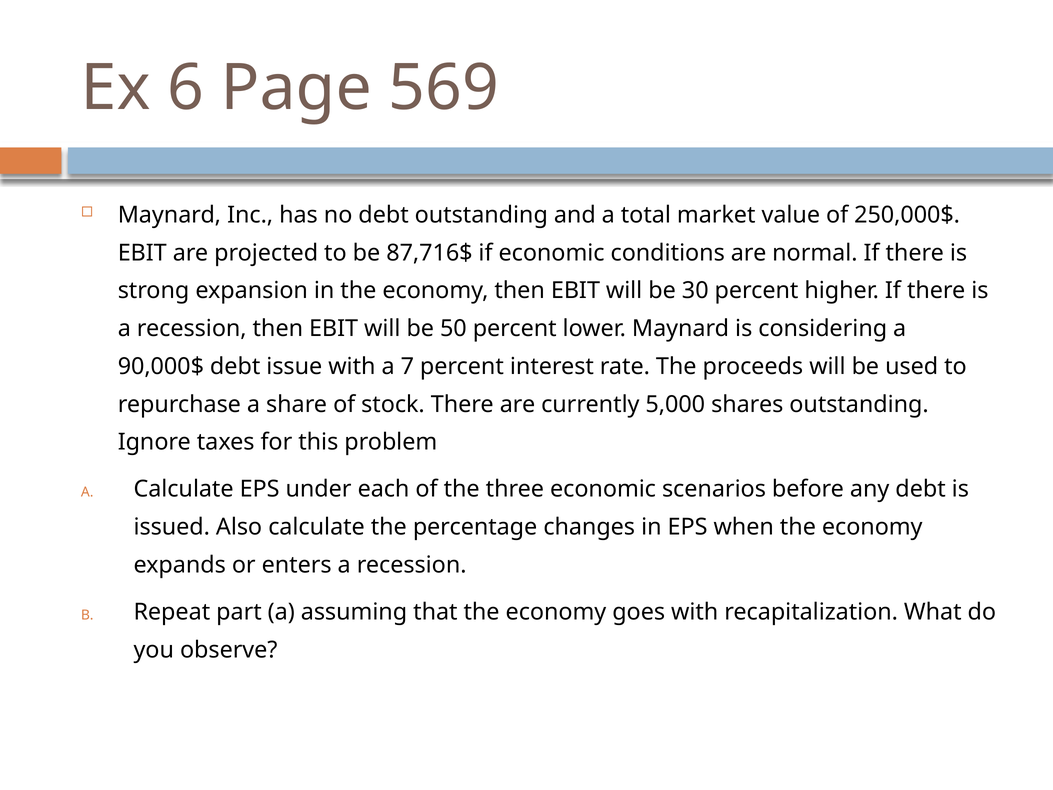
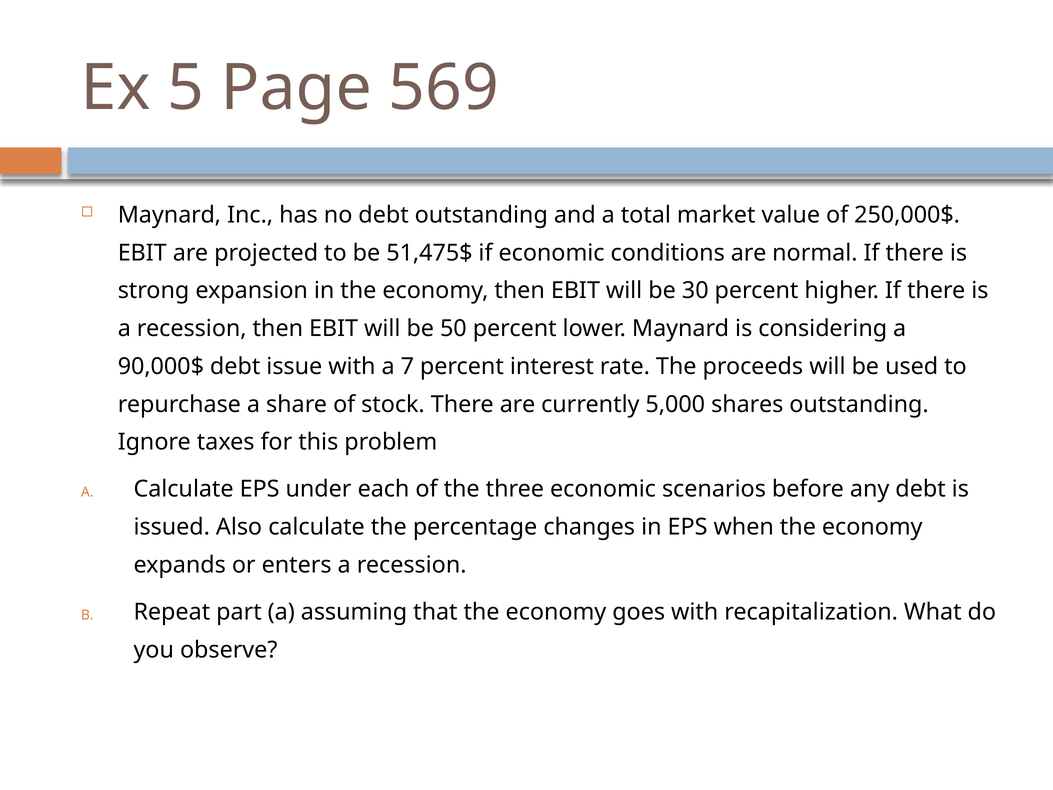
6: 6 -> 5 (186, 88)
87,716$: 87,716$ -> 51,475$ (429, 253)
